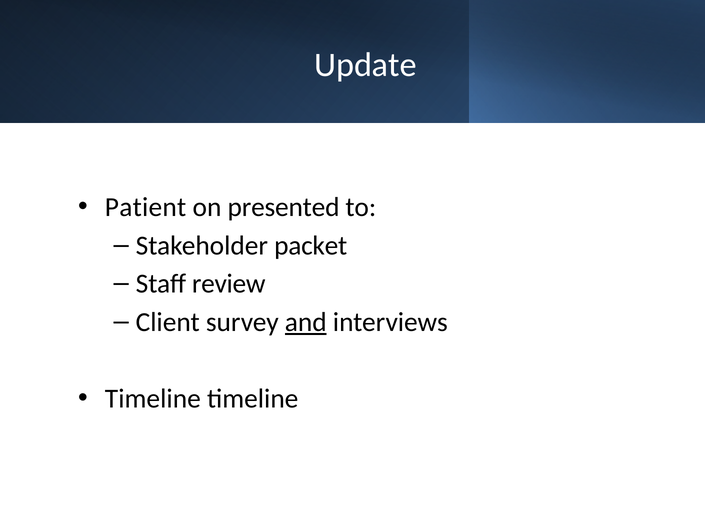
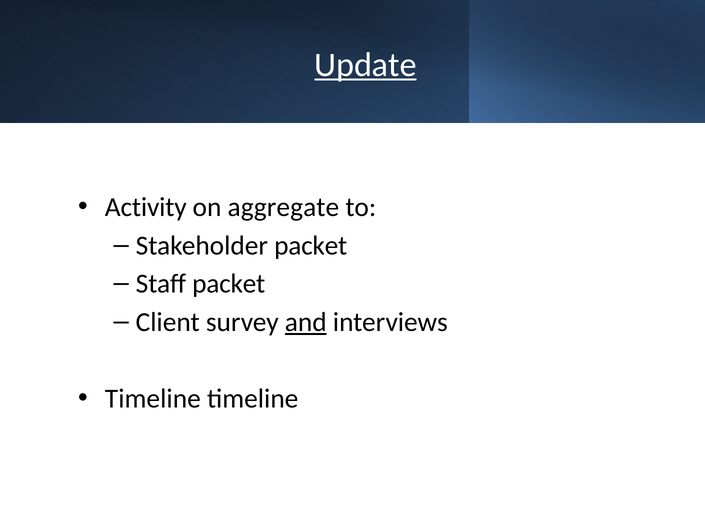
Update underline: none -> present (365, 65)
Patient: Patient -> Activity (146, 207)
presented: presented -> aggregate (283, 207)
Staff review: review -> packet (229, 284)
